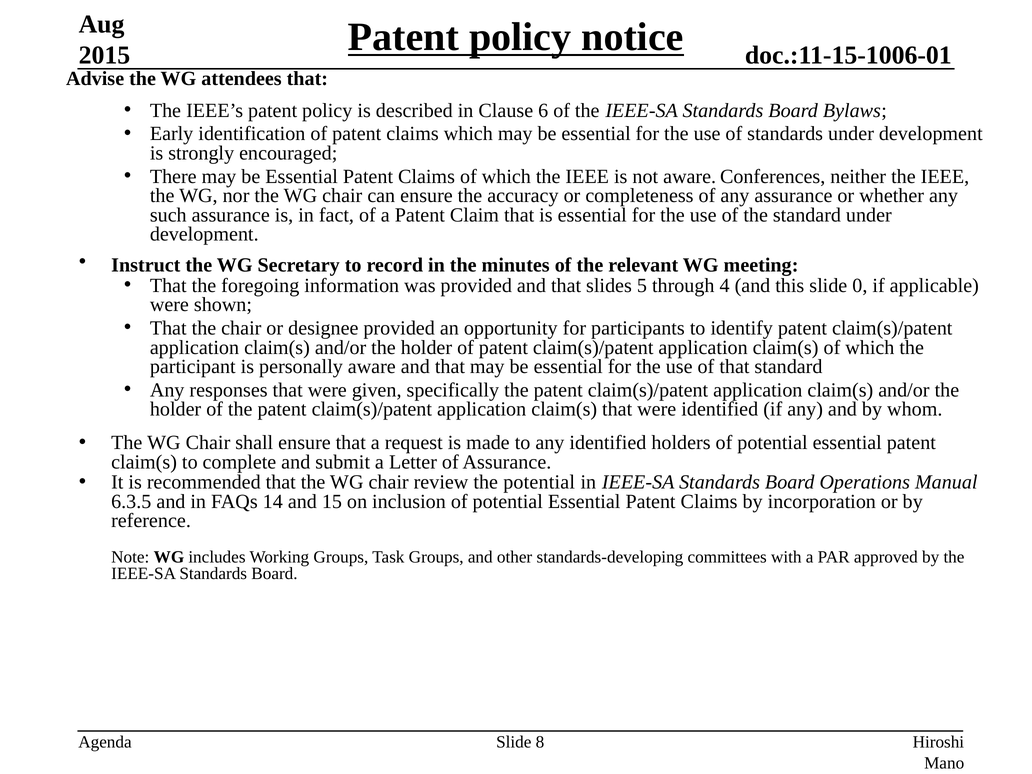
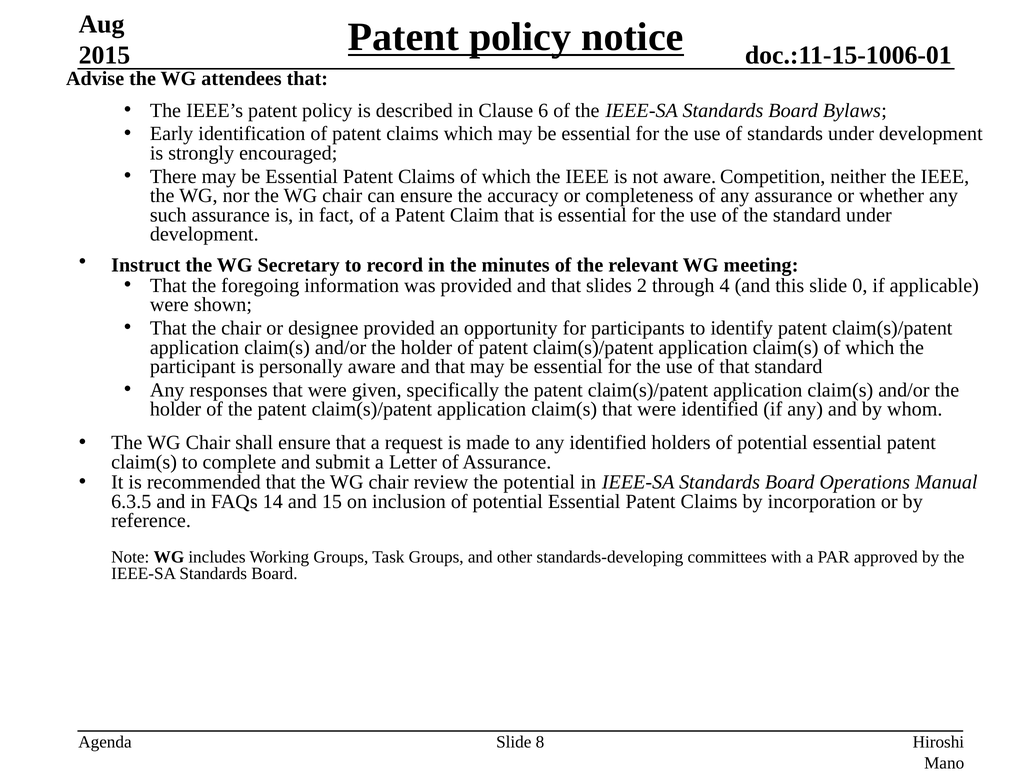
Conferences: Conferences -> Competition (773, 176)
5: 5 -> 2 (642, 286)
